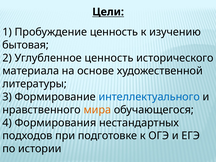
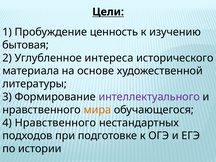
Углубленное ценность: ценность -> интереса (109, 58)
интеллектуального colour: blue -> purple (149, 97)
4 Формирования: Формирования -> Нравственного (55, 123)
